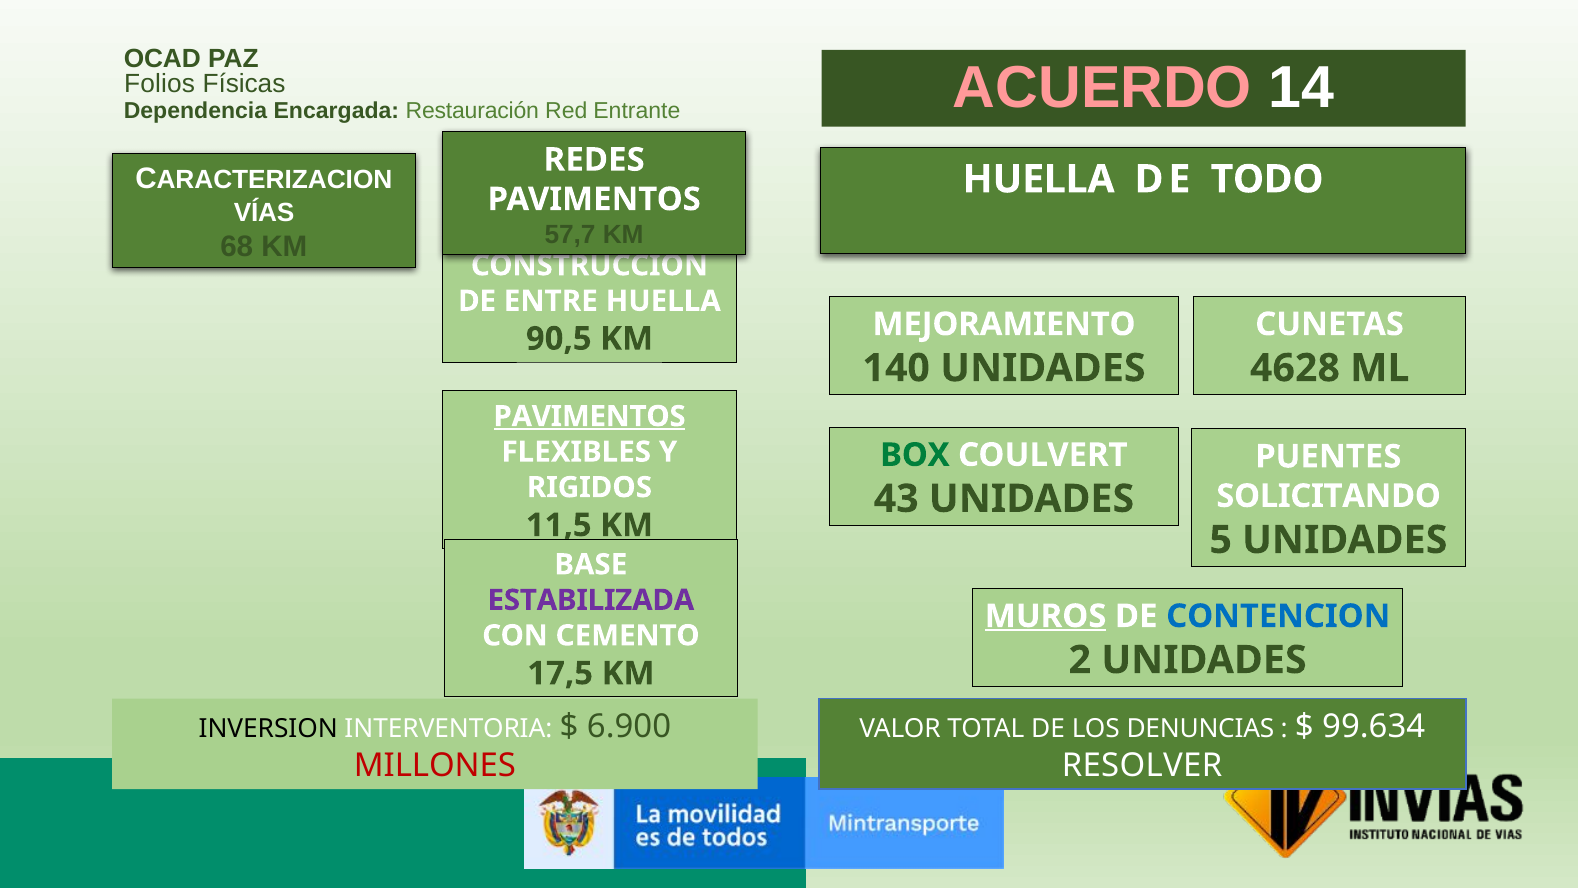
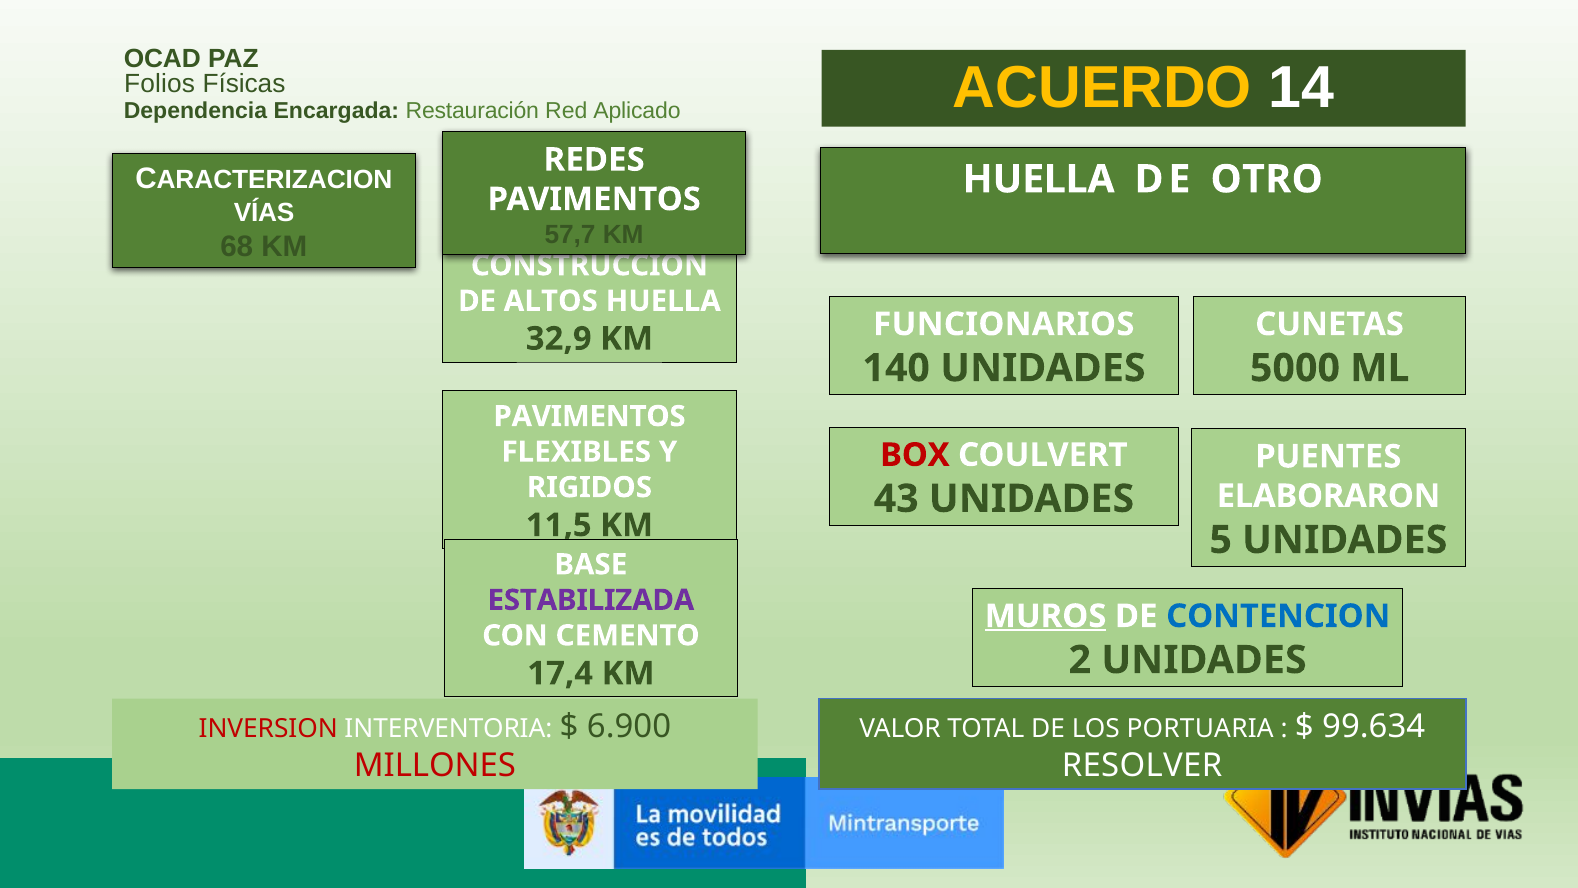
ACUERDO colour: pink -> yellow (1102, 88)
Entrante: Entrante -> Aplicado (637, 111)
TODO: TODO -> OTRO (1267, 179)
ENTRE: ENTRE -> ALTOS (551, 301)
90,5: 90,5 -> 32,9 (559, 339)
MEJORAMIENTO: MEJORAMIENTO -> FUNCIONARIOS (1004, 324)
4628: 4628 -> 5000 (1295, 368)
PAVIMENTOS underline: present -> none (590, 416)
BOX colour: green -> red (915, 455)
SOLICITANDO: SOLICITANDO -> ELABORARON (1329, 496)
17,5: 17,5 -> 17,4 (560, 673)
INVERSION colour: black -> red (268, 728)
DENUNCIAS: DENUNCIAS -> PORTUARIA (1200, 728)
